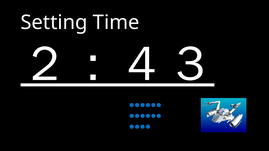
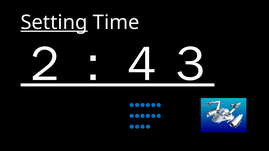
Setting underline: none -> present (54, 23)
